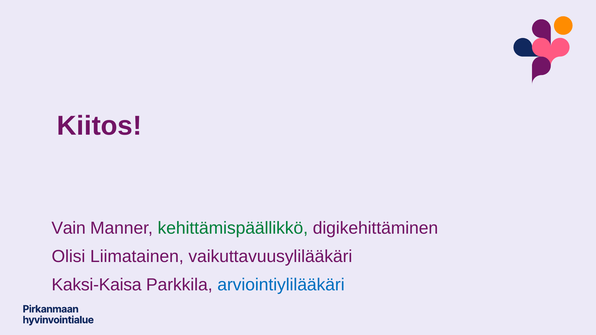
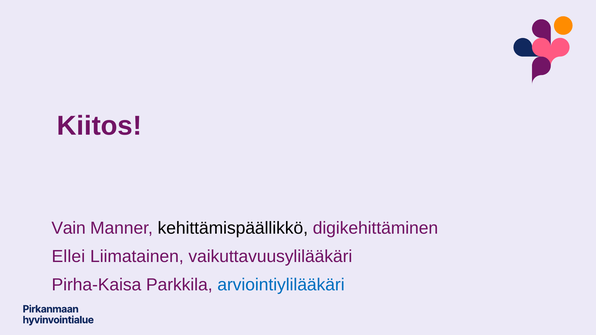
kehittämispäällikkö colour: green -> black (233, 228)
Olisi: Olisi -> Ellei (68, 257)
Kaksi-Kaisa: Kaksi-Kaisa -> Pirha-Kaisa (96, 285)
